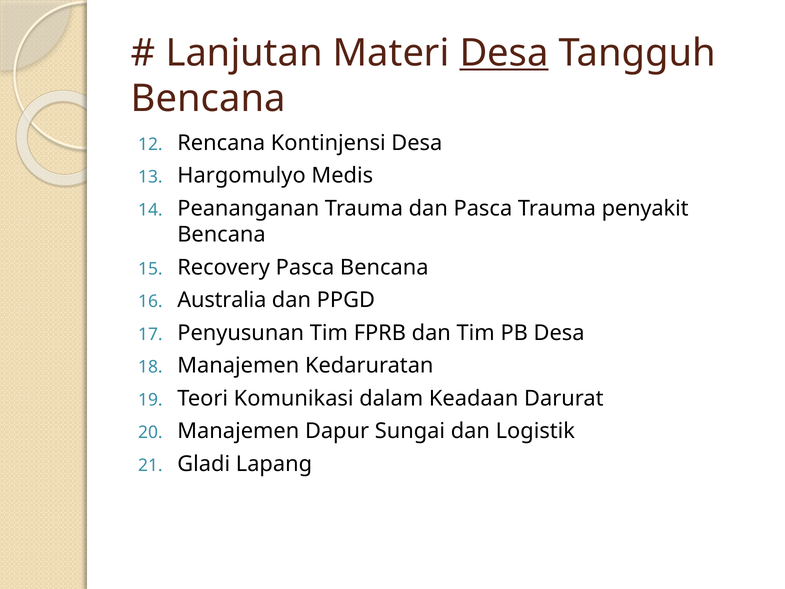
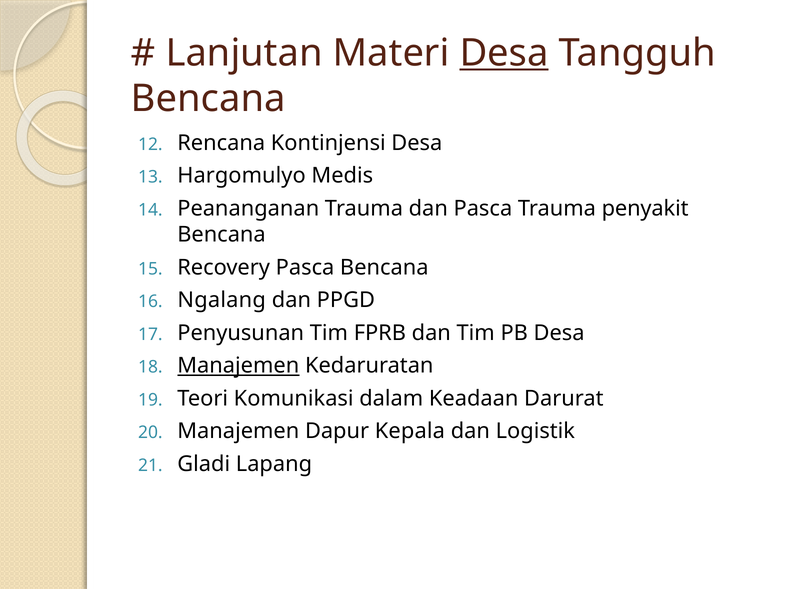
Australia: Australia -> Ngalang (222, 300)
Manajemen underline: none -> present (238, 366)
Sungai: Sungai -> Kepala (410, 431)
